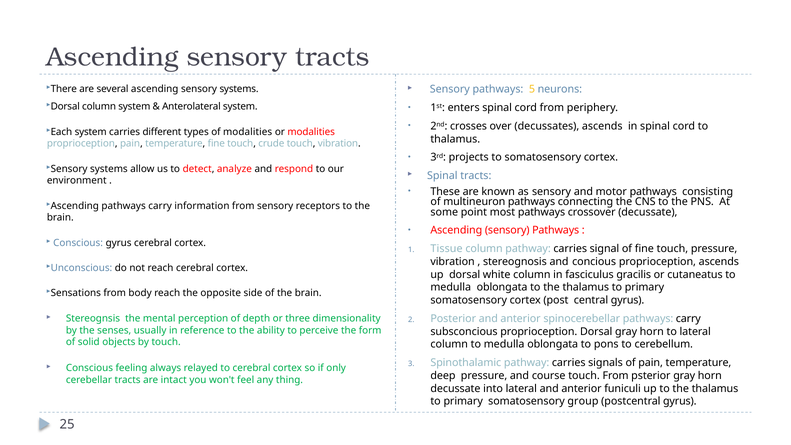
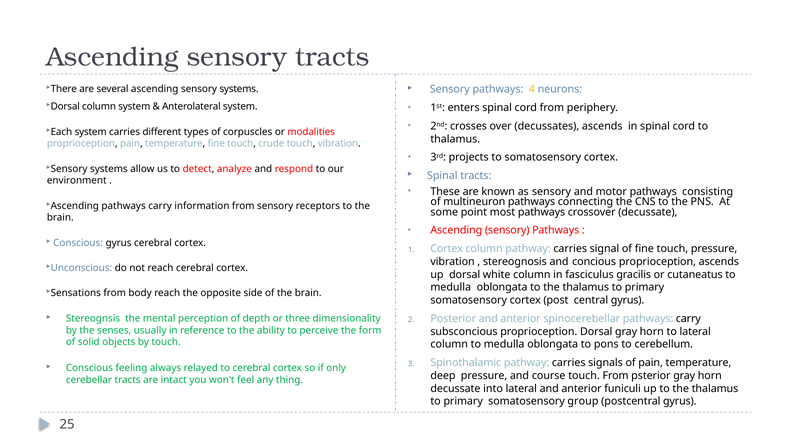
5: 5 -> 4 (532, 89)
of modalities: modalities -> corpuscles (248, 132)
Tissue: Tissue -> Cortex (447, 249)
